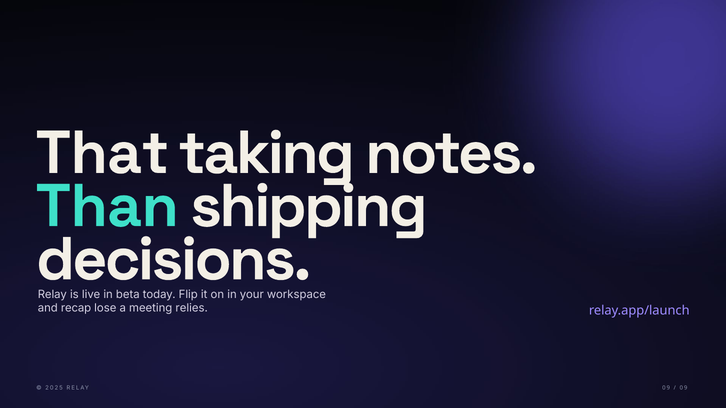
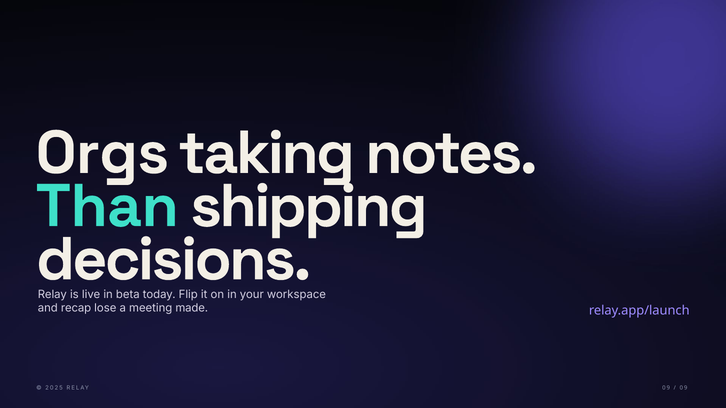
That: That -> Orgs (102, 153)
relies: relies -> made (192, 308)
